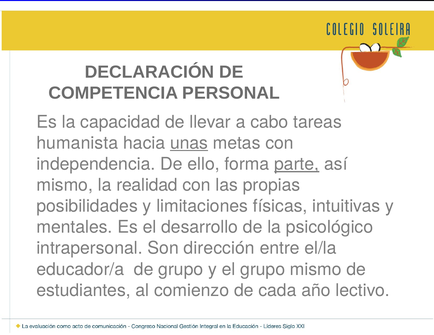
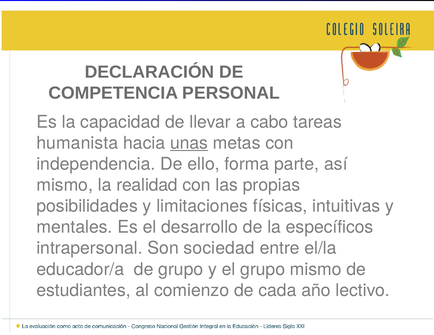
parte underline: present -> none (297, 164)
psicológico: psicológico -> específicos (330, 227)
dirección: dirección -> sociedad (219, 248)
